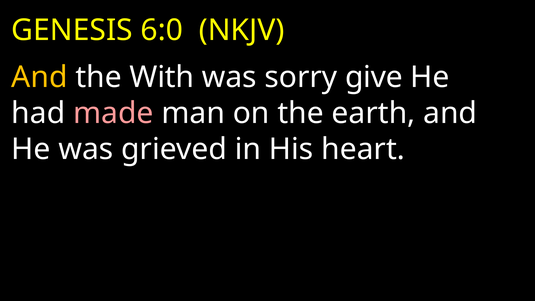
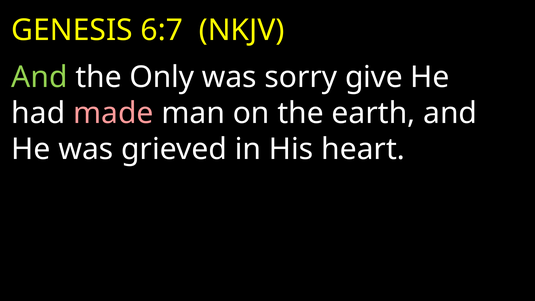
6:0: 6:0 -> 6:7 (162, 30)
And colour: yellow -> light green (39, 77)
With: With -> Only (162, 77)
